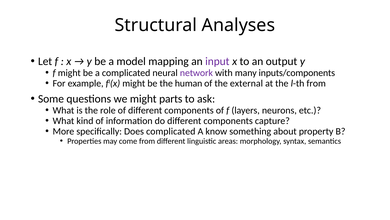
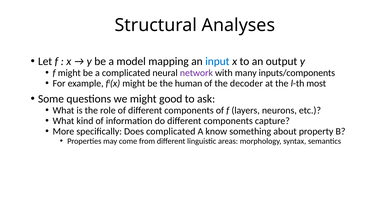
input colour: purple -> blue (217, 61)
external: external -> decoder (246, 83)
l-th from: from -> most (316, 83)
parts: parts -> good (171, 99)
